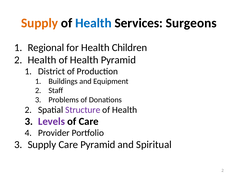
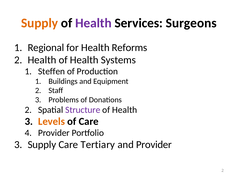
Health colour: blue -> purple (93, 23)
Children: Children -> Reforms (130, 47)
Health Pyramid: Pyramid -> Systems (118, 60)
District: District -> Steffen (52, 71)
Levels colour: purple -> orange (51, 121)
Care Pyramid: Pyramid -> Tertiary (98, 144)
and Spiritual: Spiritual -> Provider (154, 144)
